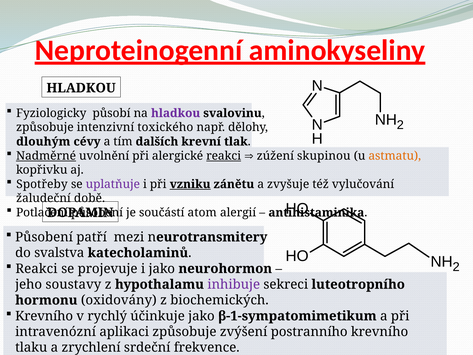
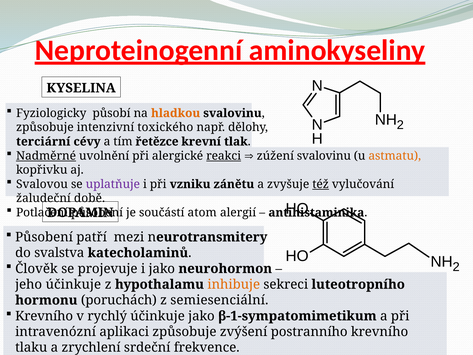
HLADKOU: HLADKOU -> KYSELINA (81, 88)
hladkou colour: purple -> orange (176, 113)
dlouhým: dlouhým -> terciární (43, 141)
dalších: dalších -> řetězce (157, 141)
zúžení skupinou: skupinou -> svalovinu (324, 156)
Spotřeby: Spotřeby -> Svalovou (42, 184)
vzniku underline: present -> none (190, 184)
též underline: none -> present (321, 184)
Reakci: Reakci -> Člověk (36, 268)
jeho soustavy: soustavy -> účinkuje (73, 284)
inhibuje colour: purple -> orange (234, 284)
oxidovány: oxidovány -> poruchách (119, 300)
biochemických: biochemických -> semiesenciální (219, 300)
